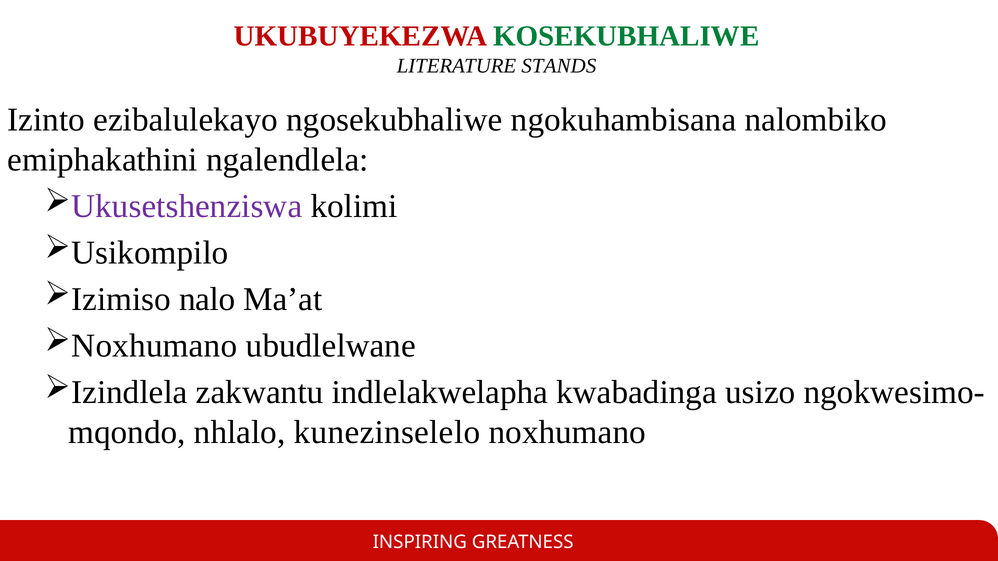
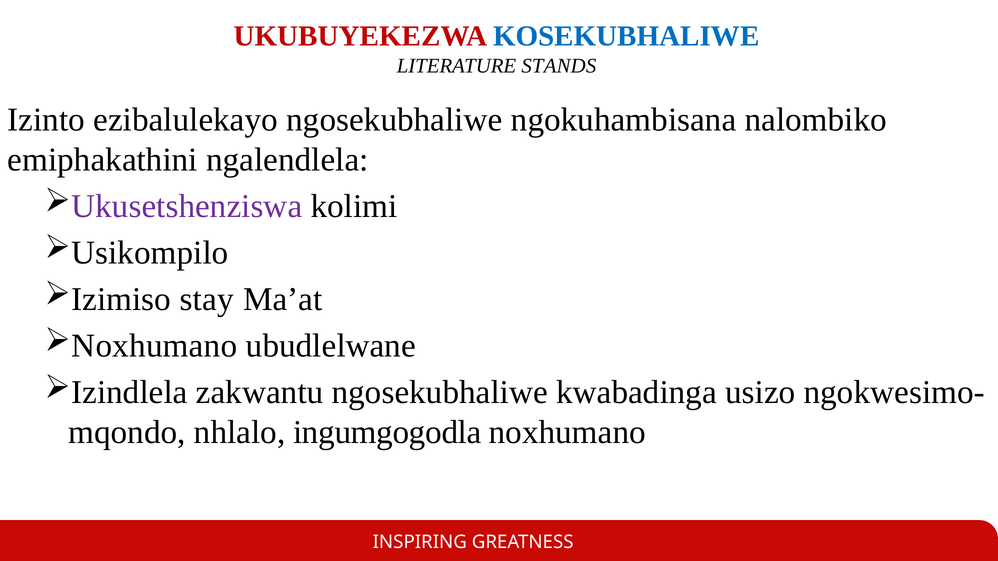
KOSEKUBHALIWE colour: green -> blue (626, 36)
nalo: nalo -> stay (207, 299)
zakwantu indlelakwelapha: indlelakwelapha -> ngosekubhaliwe (440, 393)
kunezinselelo: kunezinselelo -> ingumgogodla (387, 433)
